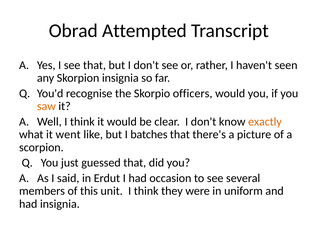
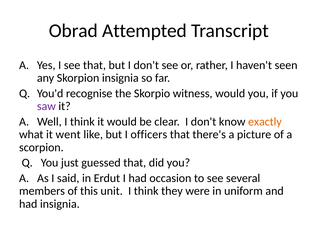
officers: officers -> witness (193, 94)
saw colour: orange -> purple (46, 106)
batches: batches -> officers (149, 135)
